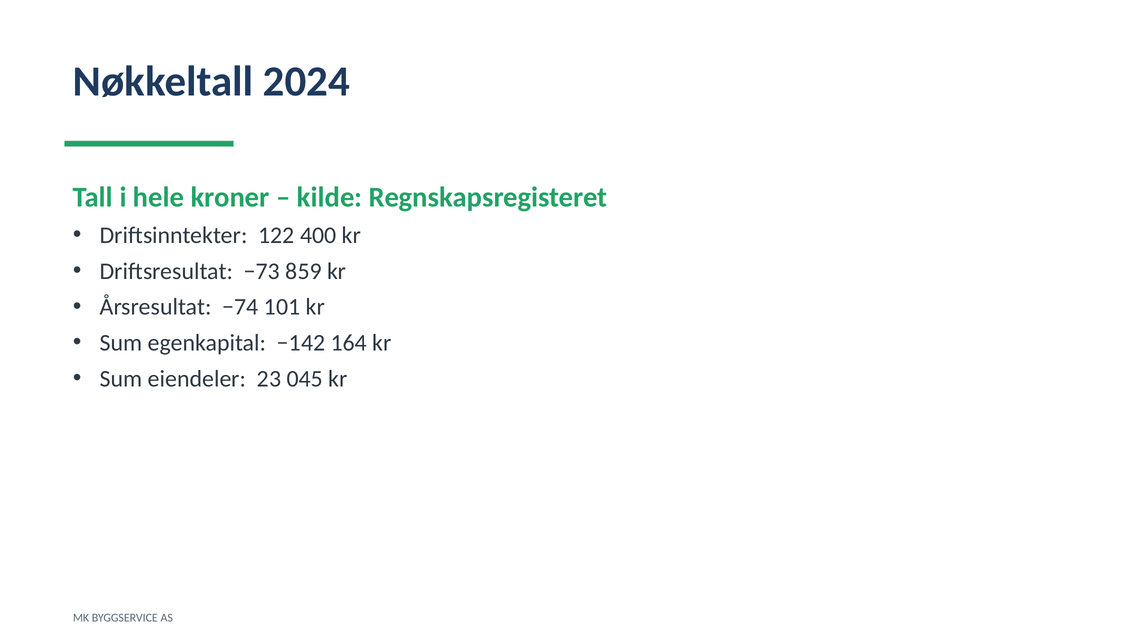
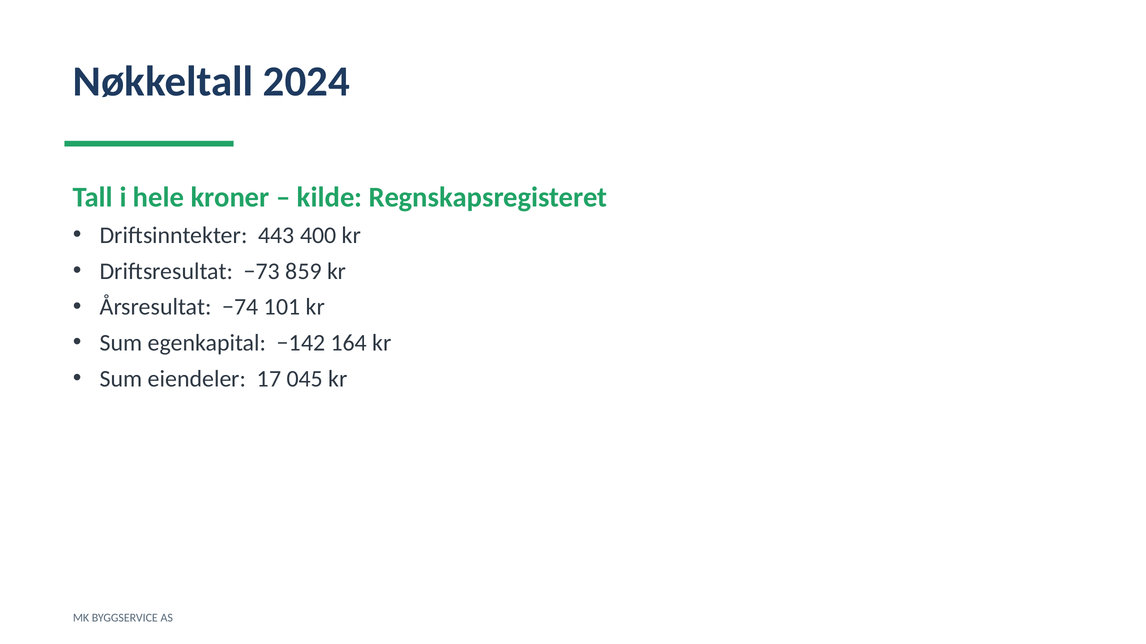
122: 122 -> 443 (276, 236)
23: 23 -> 17 (269, 379)
